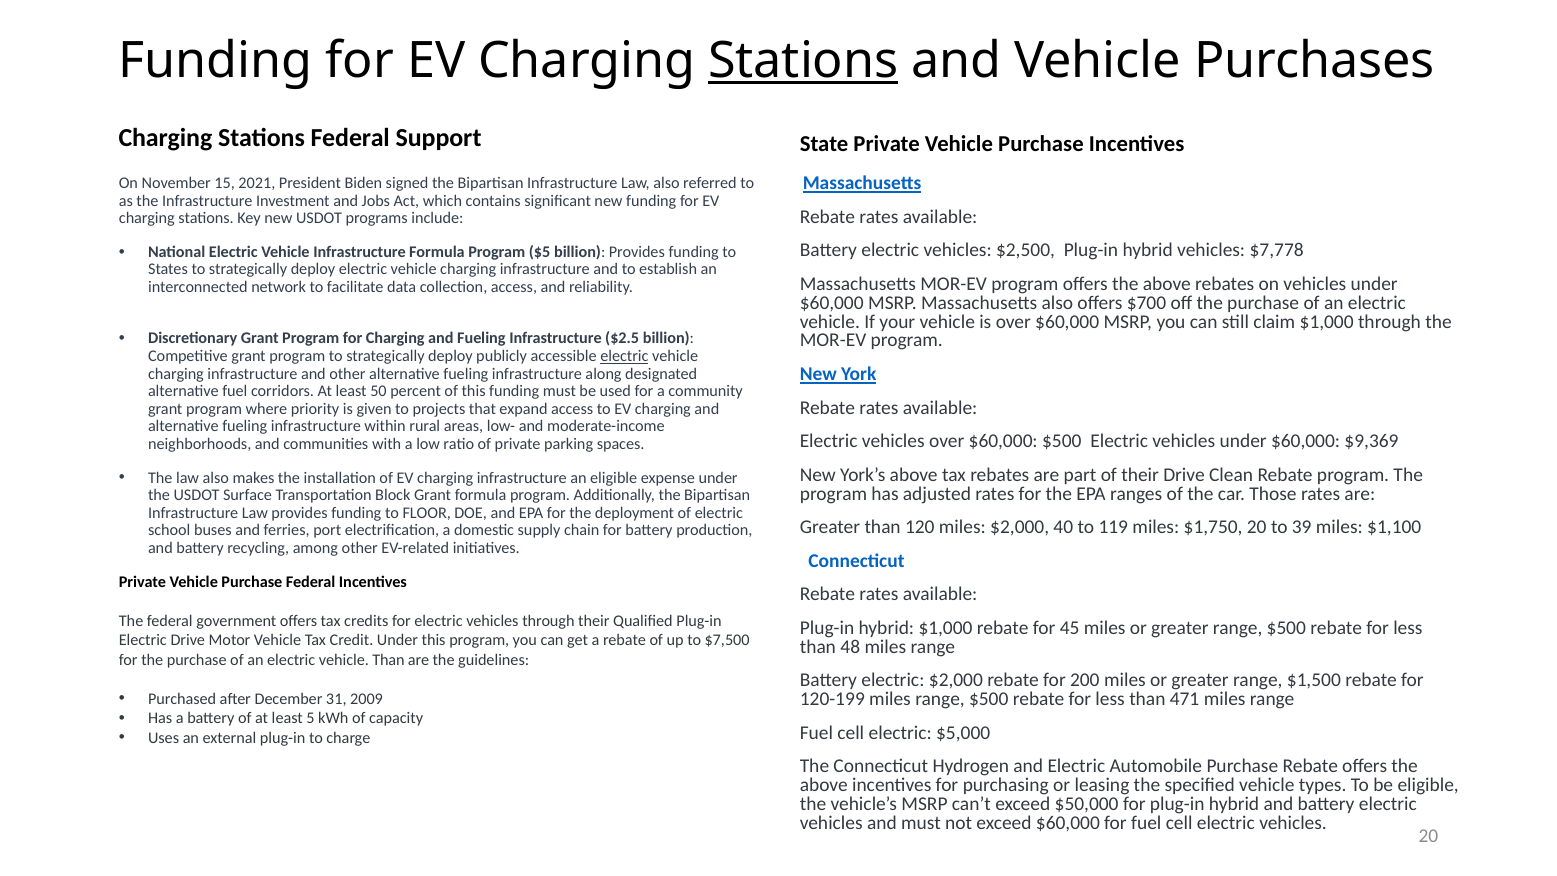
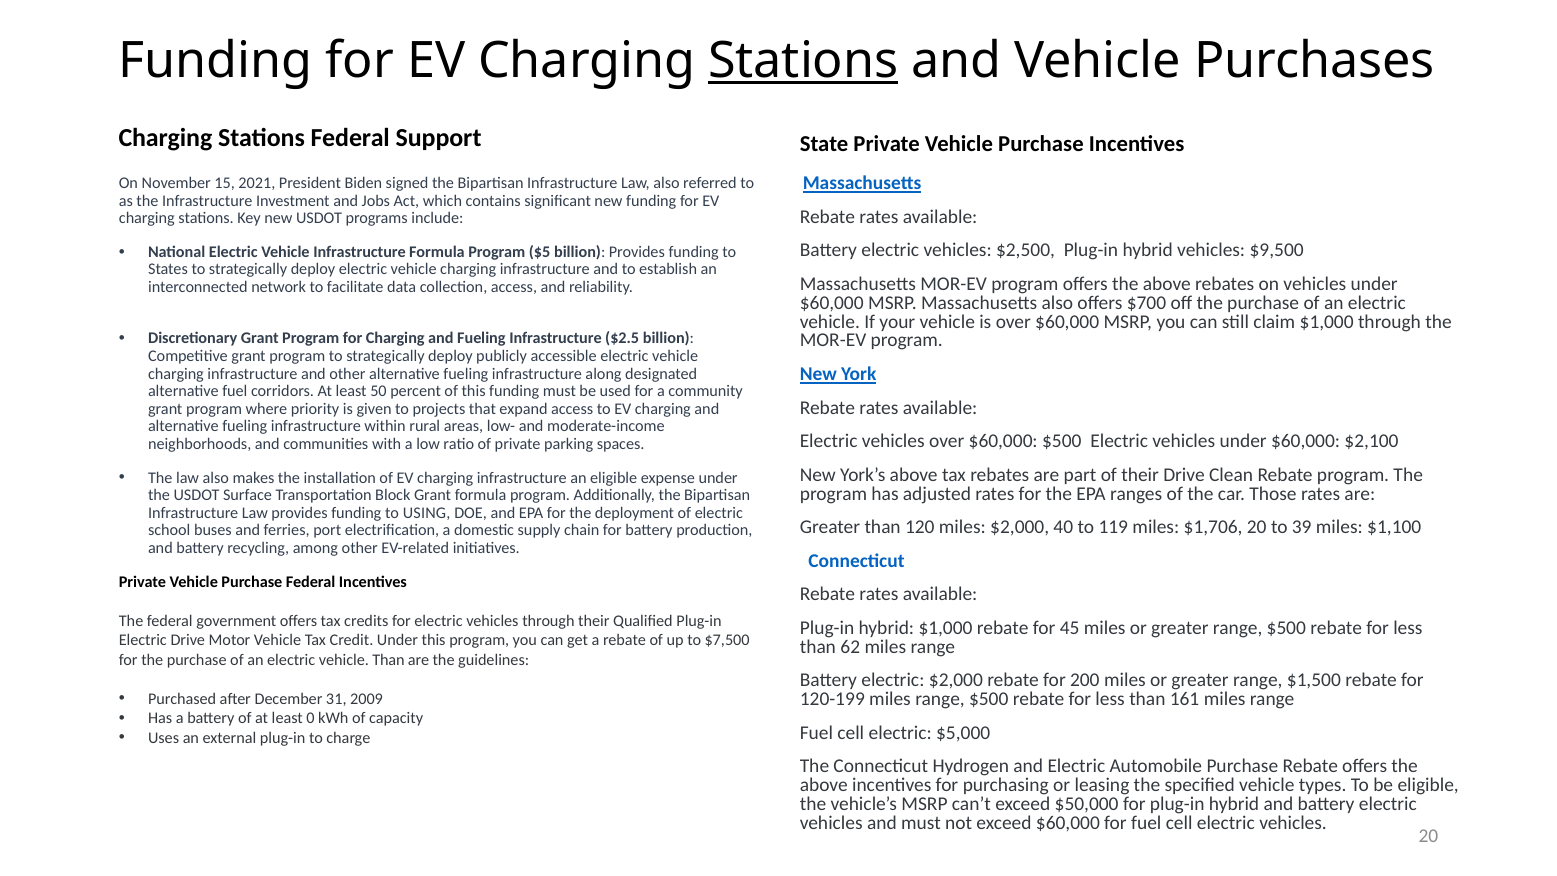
$7,778: $7,778 -> $9,500 (1277, 250)
electric underline: present -> none (624, 356)
$9,369: $9,369 -> $2,100 (1372, 441)
FLOOR: FLOOR -> USING (427, 513)
$1,750: $1,750 -> $1,706 (1213, 527)
48: 48 -> 62 (850, 647)
471: 471 -> 161 (1185, 699)
5: 5 -> 0 (311, 718)
